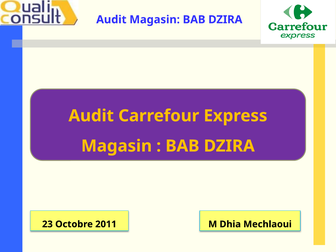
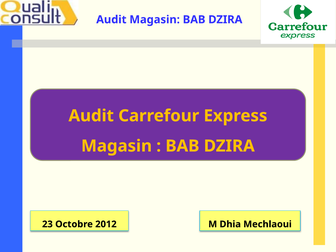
2011: 2011 -> 2012 (106, 224)
